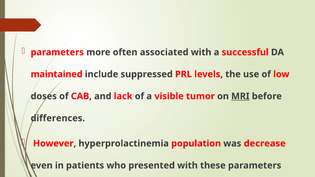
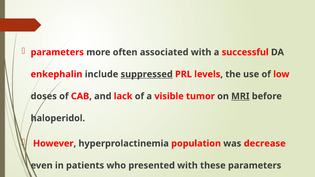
maintained: maintained -> enkephalin (57, 74)
suppressed underline: none -> present (147, 74)
differences: differences -> haloperidol (58, 118)
